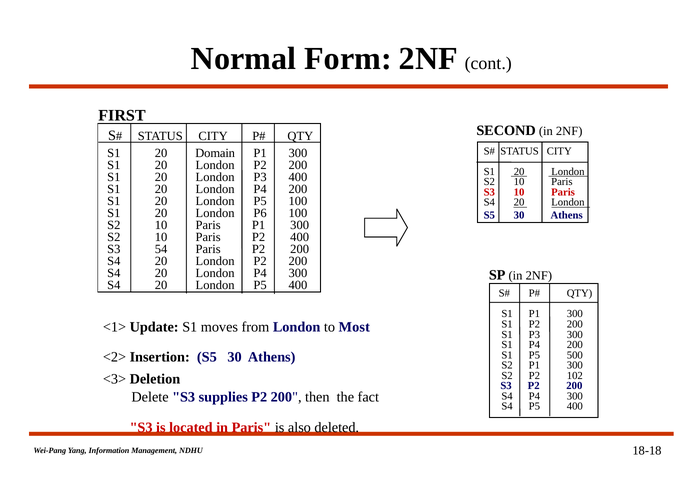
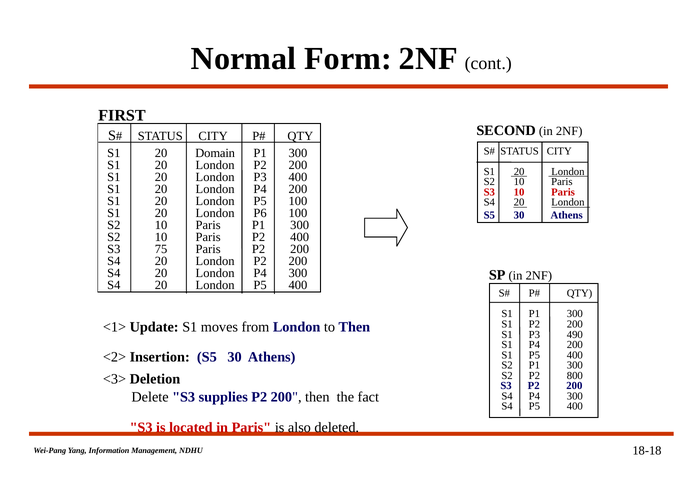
54: 54 -> 75 (161, 249)
to Most: Most -> Then (354, 327)
P3 300: 300 -> 490 (575, 335)
S1 P5 500: 500 -> 400 (575, 355)
102: 102 -> 800 (575, 376)
